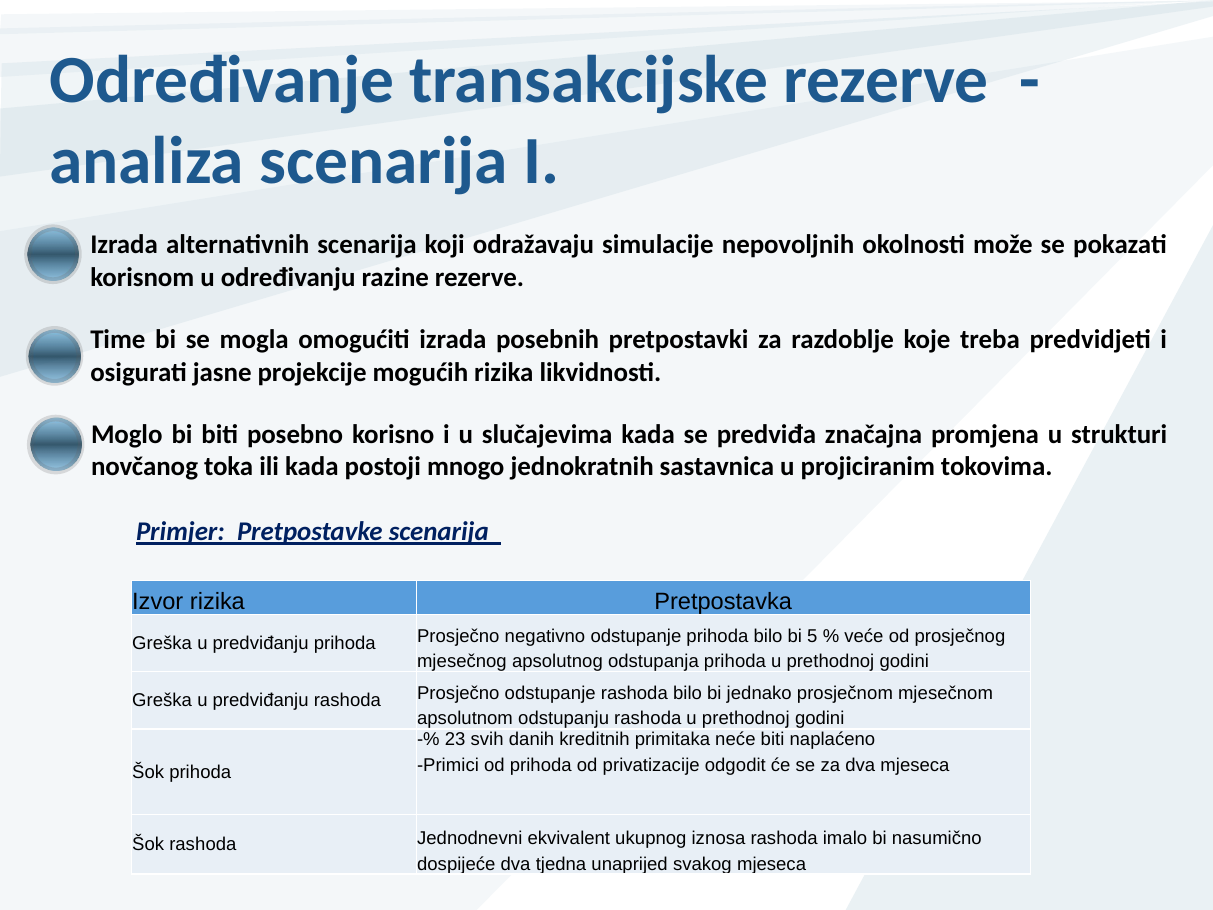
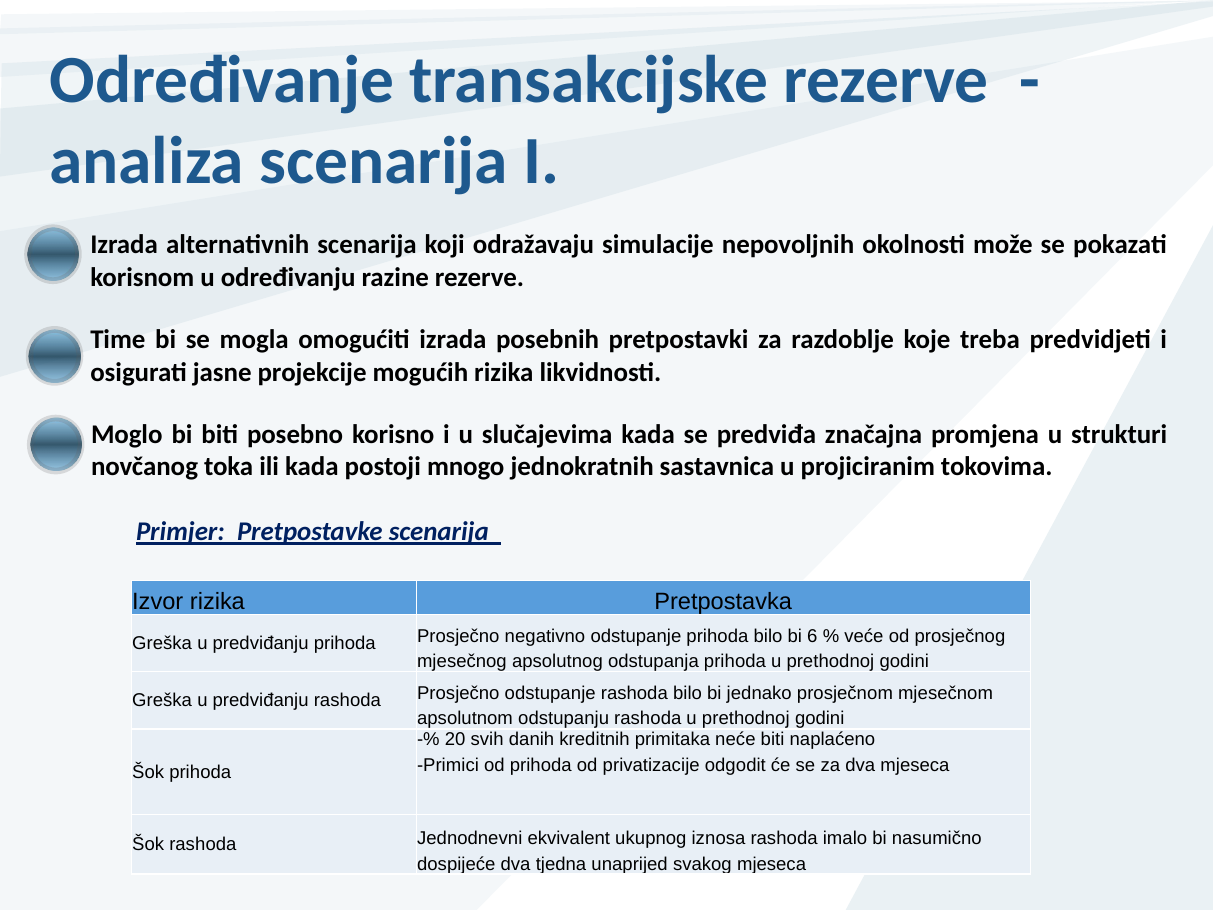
5: 5 -> 6 (812, 636)
23: 23 -> 20 (455, 739)
